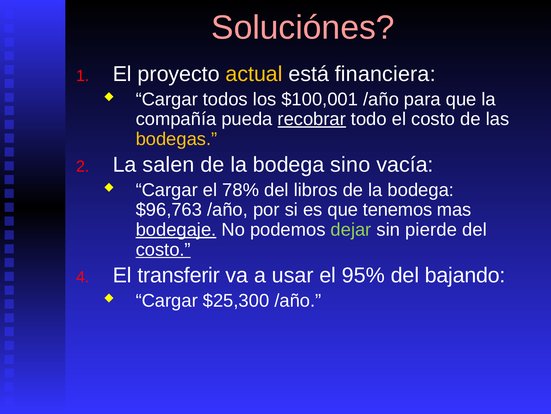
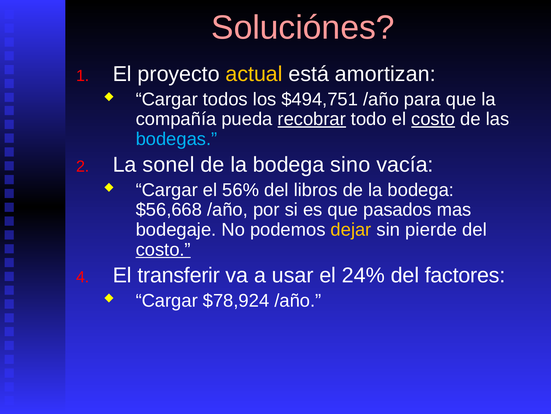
financiera: financiera -> amortizan (385, 74)
$100,001: $100,001 -> $494,751 (320, 99)
costo underline: none -> present (433, 119)
bodegas colour: yellow -> light blue (177, 139)
salen: salen -> sonel (168, 164)
78%: 78% -> 56% (241, 190)
$96,763: $96,763 -> $56,668 (169, 209)
tenemos: tenemos -> pasados (398, 209)
bodegaje underline: present -> none (176, 229)
dejar colour: light green -> yellow (351, 229)
95%: 95% -> 24% (363, 275)
bajando: bajando -> factores (465, 275)
$25,300: $25,300 -> $78,924 (236, 300)
